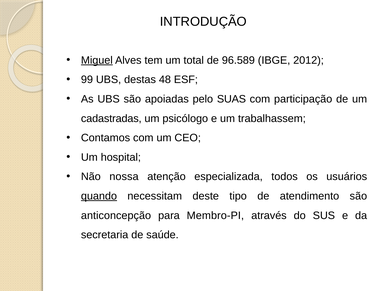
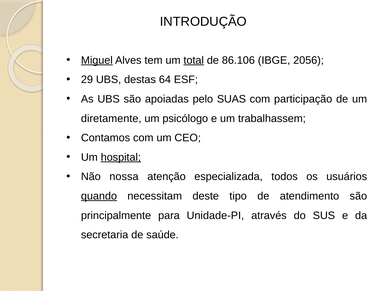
total underline: none -> present (194, 60)
96.589: 96.589 -> 86.106 (238, 60)
2012: 2012 -> 2056 (309, 60)
99: 99 -> 29 (87, 80)
48: 48 -> 64 (165, 80)
cadastradas: cadastradas -> diretamente (111, 118)
hospital underline: none -> present (121, 157)
anticoncepção: anticoncepção -> principalmente (116, 215)
Membro-PI: Membro-PI -> Unidade-PI (215, 215)
